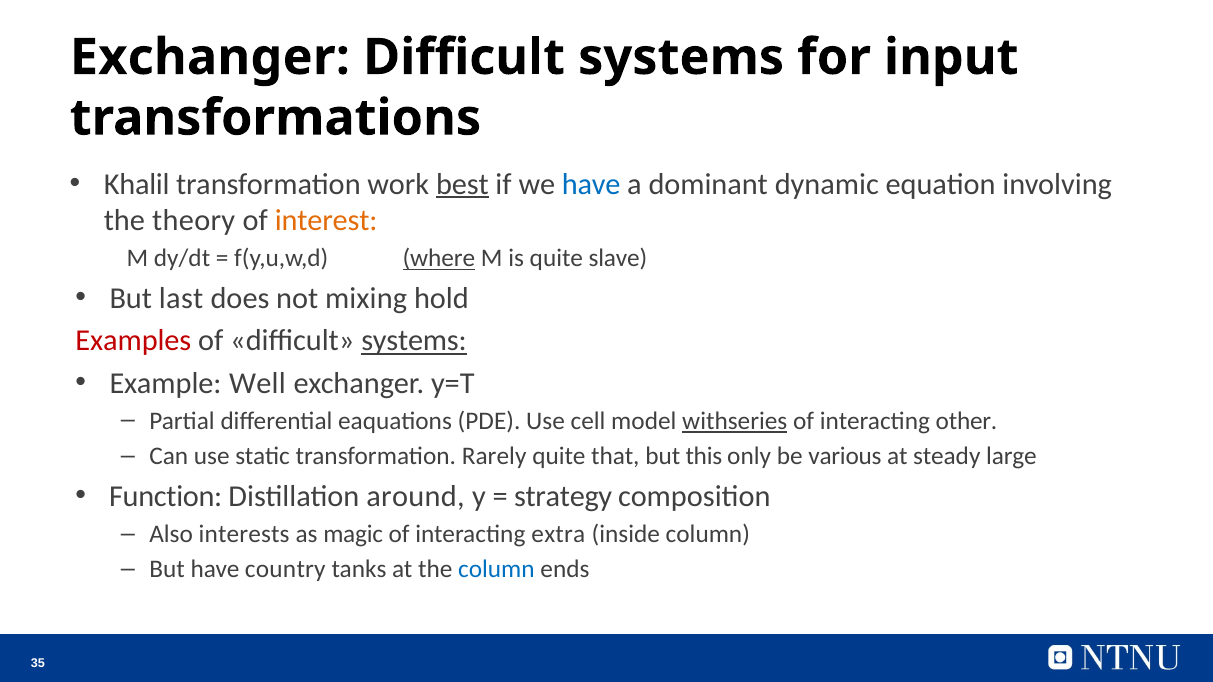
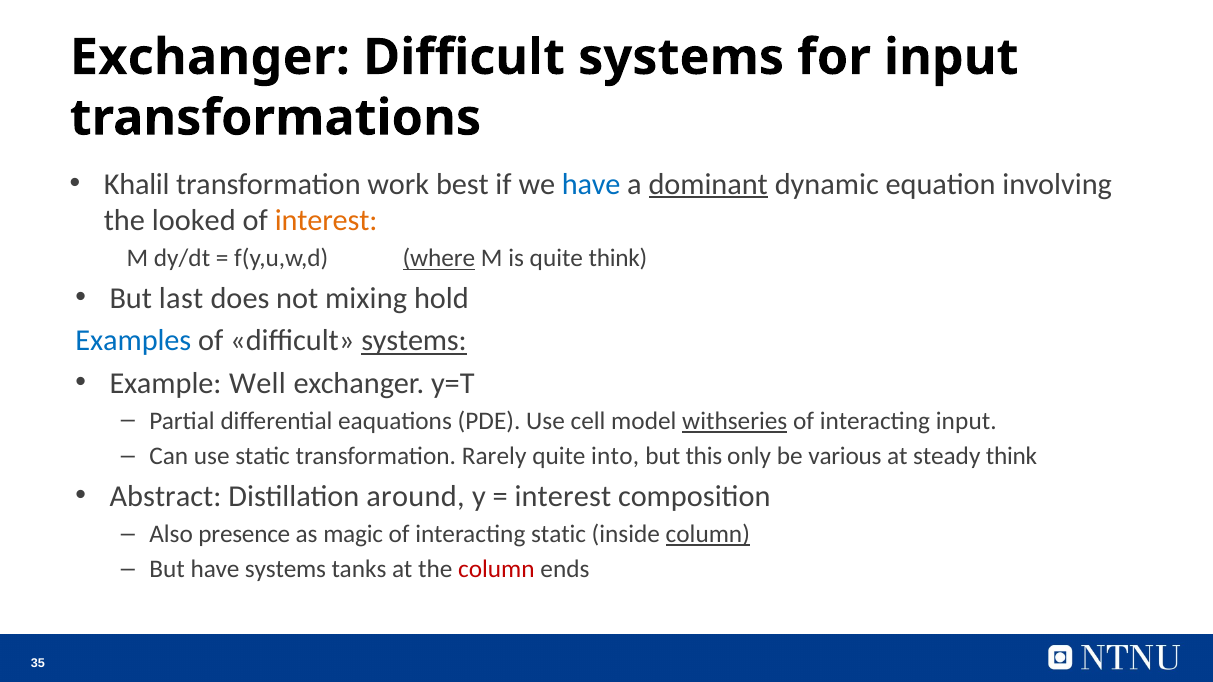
best underline: present -> none (462, 184)
dominant underline: none -> present (708, 184)
theory: theory -> looked (194, 220)
quite slave: slave -> think (618, 259)
Examples colour: red -> blue (133, 341)
interacting other: other -> input (966, 421)
that: that -> into (615, 457)
steady large: large -> think (1012, 457)
Function: Function -> Abstract (166, 496)
strategy: strategy -> interest (563, 496)
interests: interests -> presence (244, 534)
interacting extra: extra -> static (559, 534)
column underline: none -> present (708, 534)
have country: country -> systems (286, 570)
column colour: blue -> red (496, 570)
